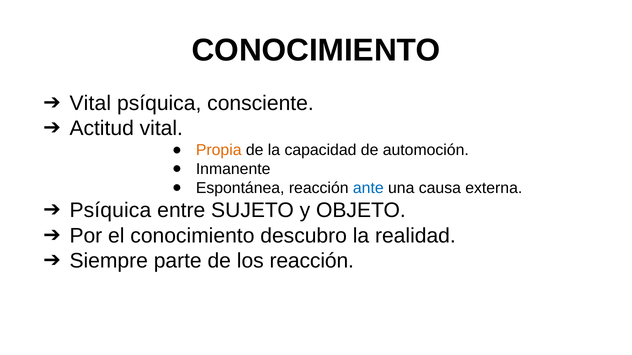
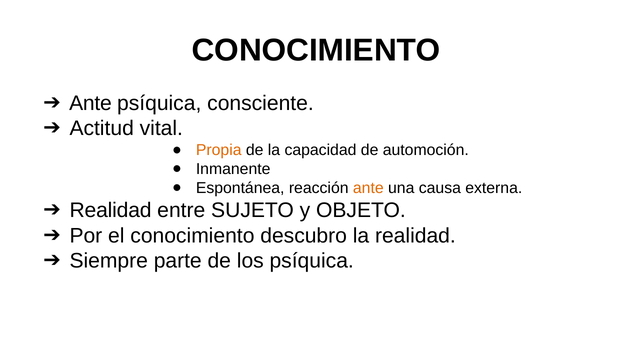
Vital: Vital -> Ante (90, 103)
ante colour: blue -> orange (368, 188)
Psíquica: Psíquica -> Realidad (111, 211)
los reacción: reacción -> psíquica (312, 261)
